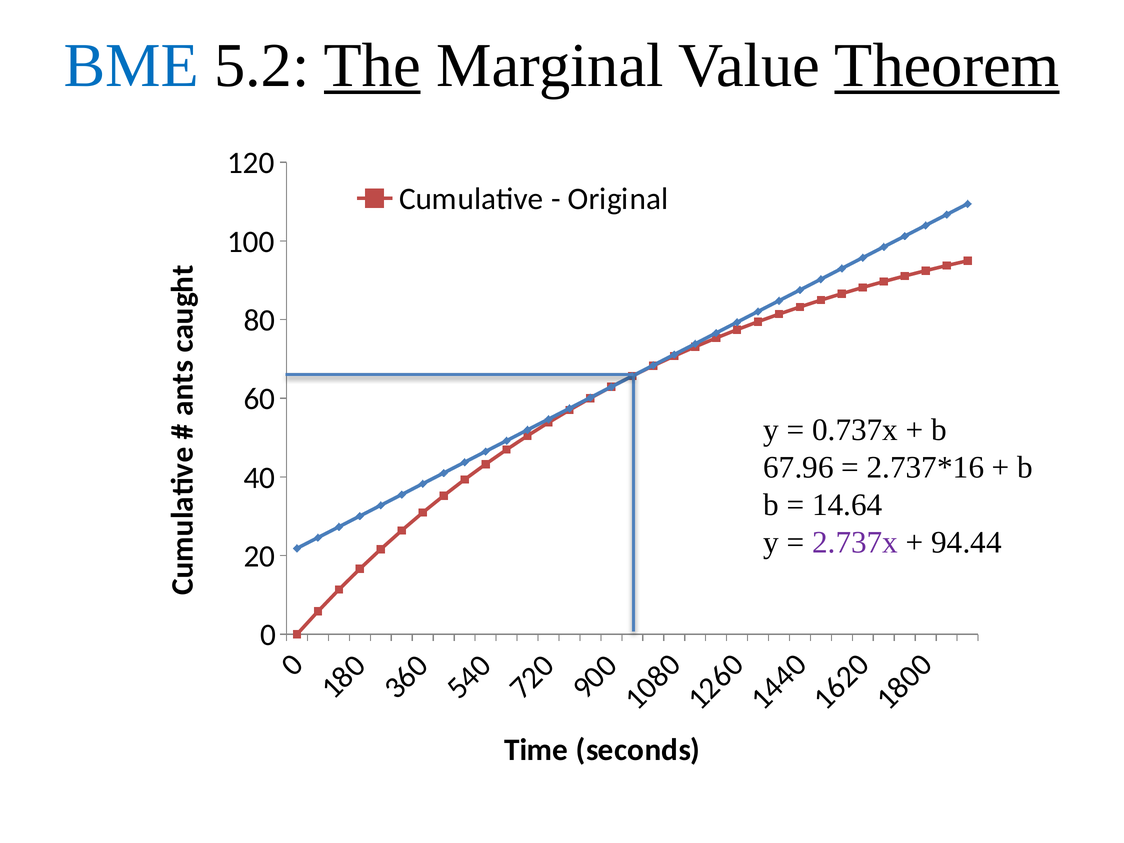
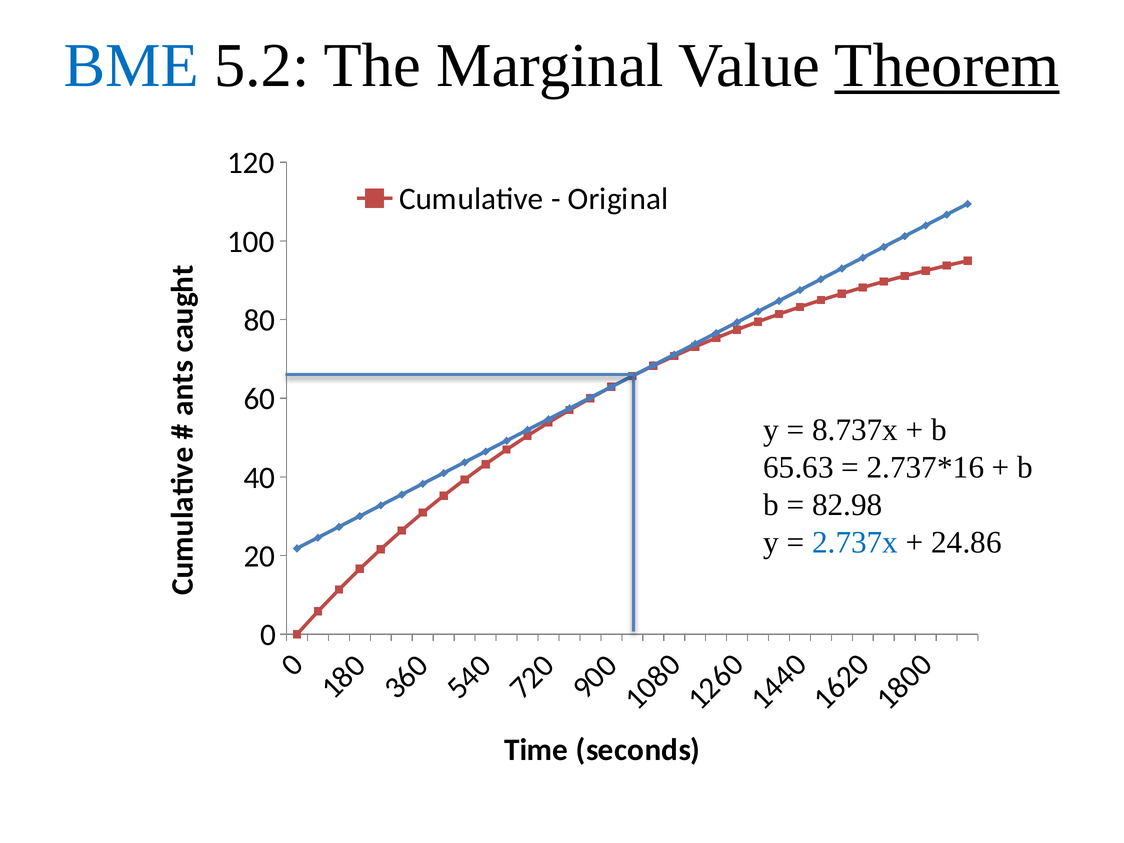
The underline: present -> none (372, 66)
0.737x: 0.737x -> 8.737x (855, 430)
67.96: 67.96 -> 65.63 (798, 467)
14.64: 14.64 -> 82.98 (847, 505)
2.737x colour: purple -> blue (855, 542)
94.44: 94.44 -> 24.86 (966, 542)
